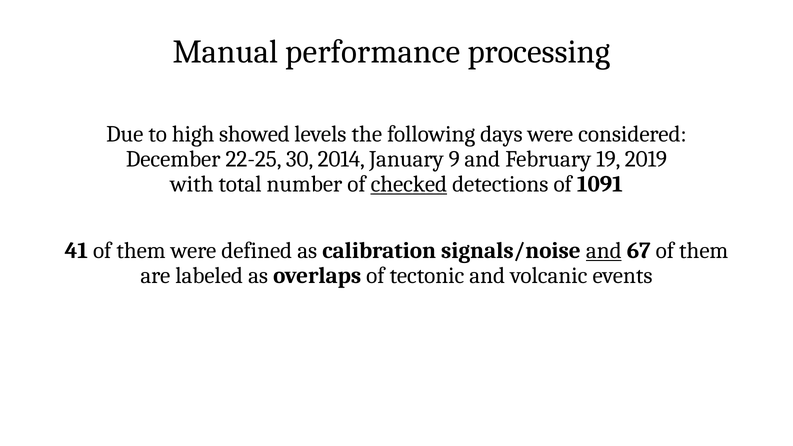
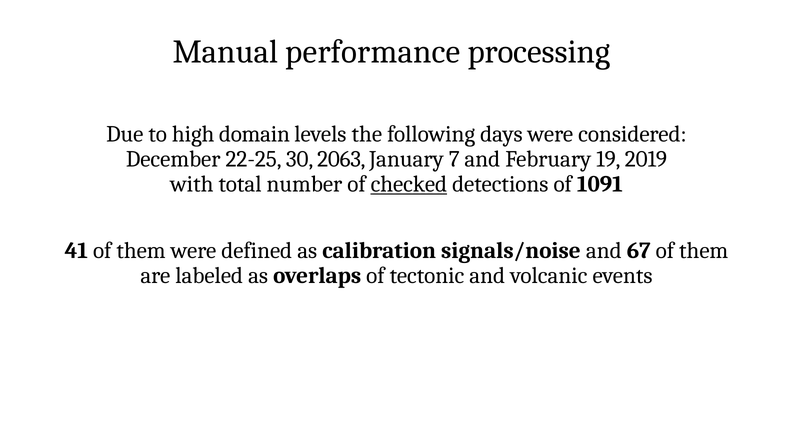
showed: showed -> domain (254, 134)
2014: 2014 -> 2063 (341, 159)
9: 9 -> 7 (454, 159)
and underline: present -> none (604, 251)
